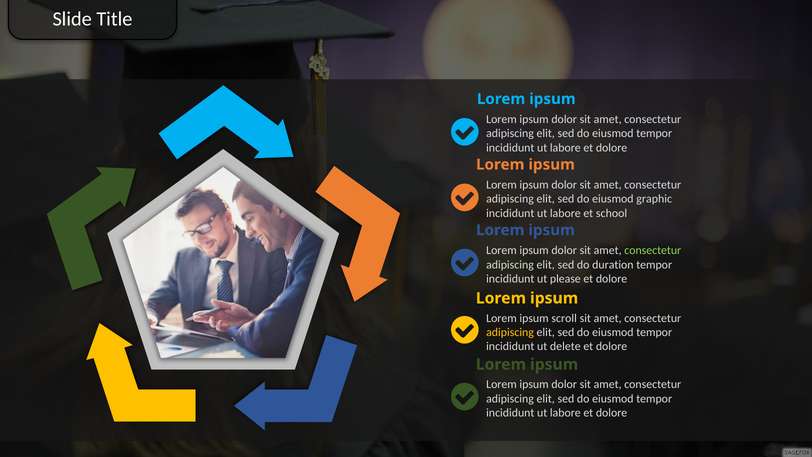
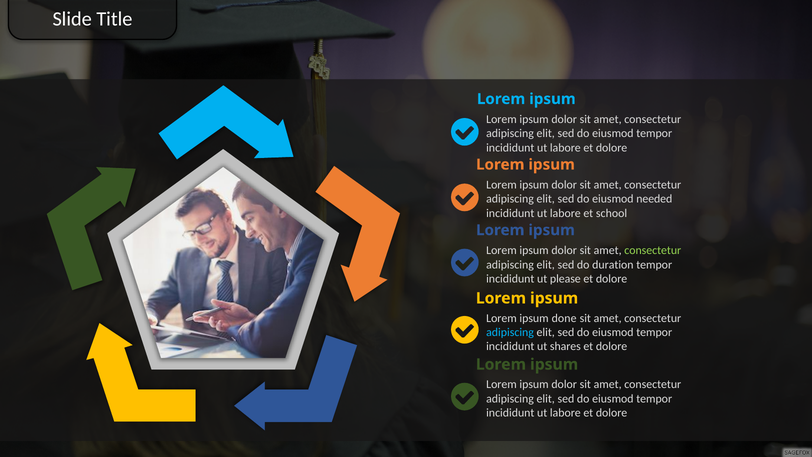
graphic: graphic -> needed (654, 199)
scroll: scroll -> done (564, 318)
adipiscing colour: yellow -> light blue (510, 332)
delete: delete -> shares (565, 346)
